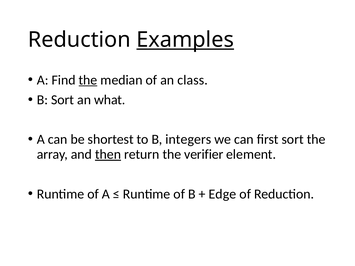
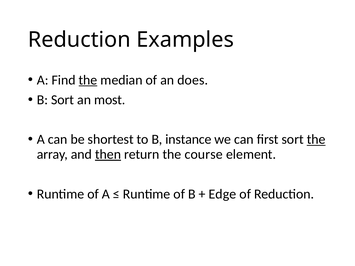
Examples underline: present -> none (185, 40)
class: class -> does (193, 80)
what: what -> most (110, 100)
integers: integers -> instance (188, 140)
the underline: none -> present (316, 140)
verifier: verifier -> course (204, 154)
